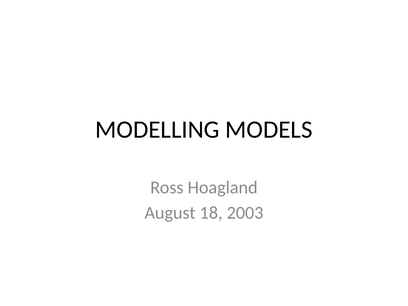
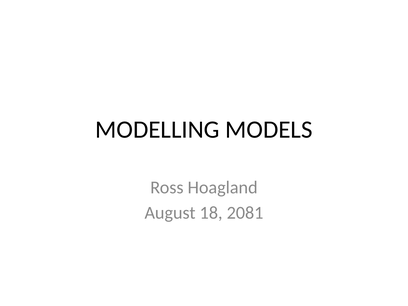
2003: 2003 -> 2081 (245, 213)
